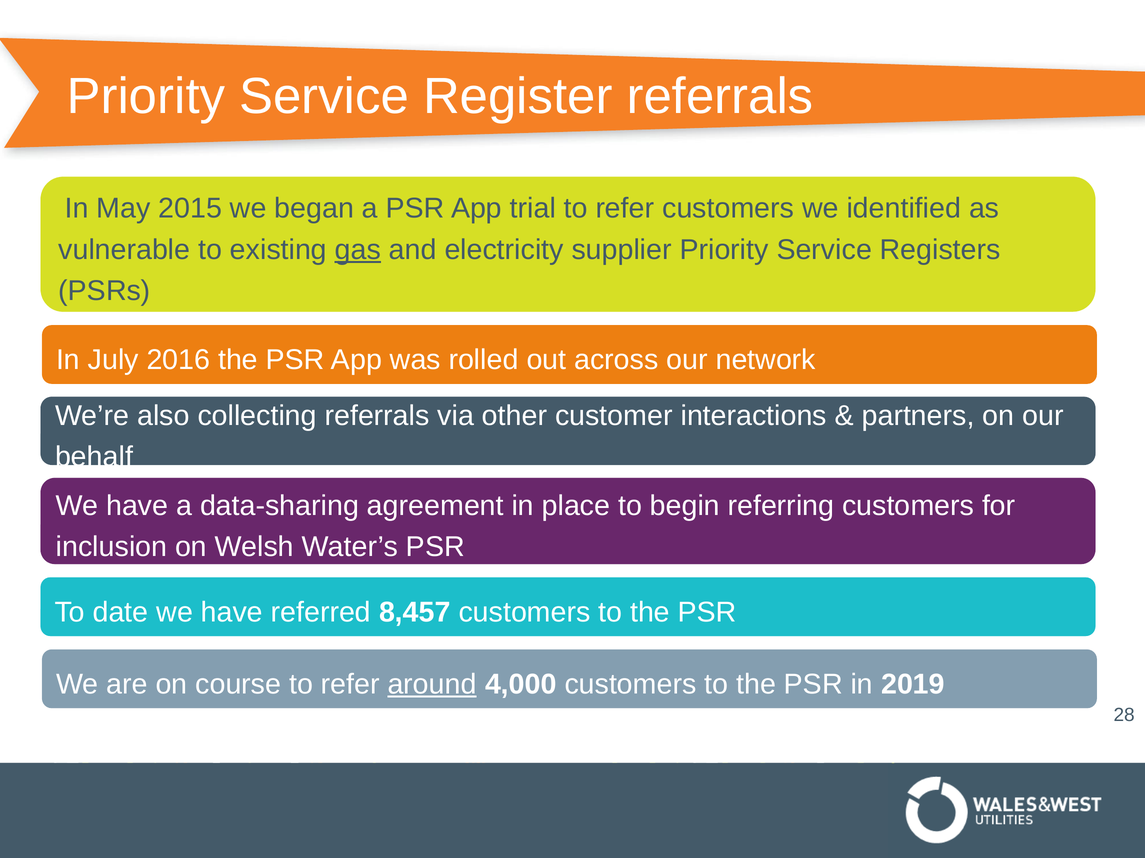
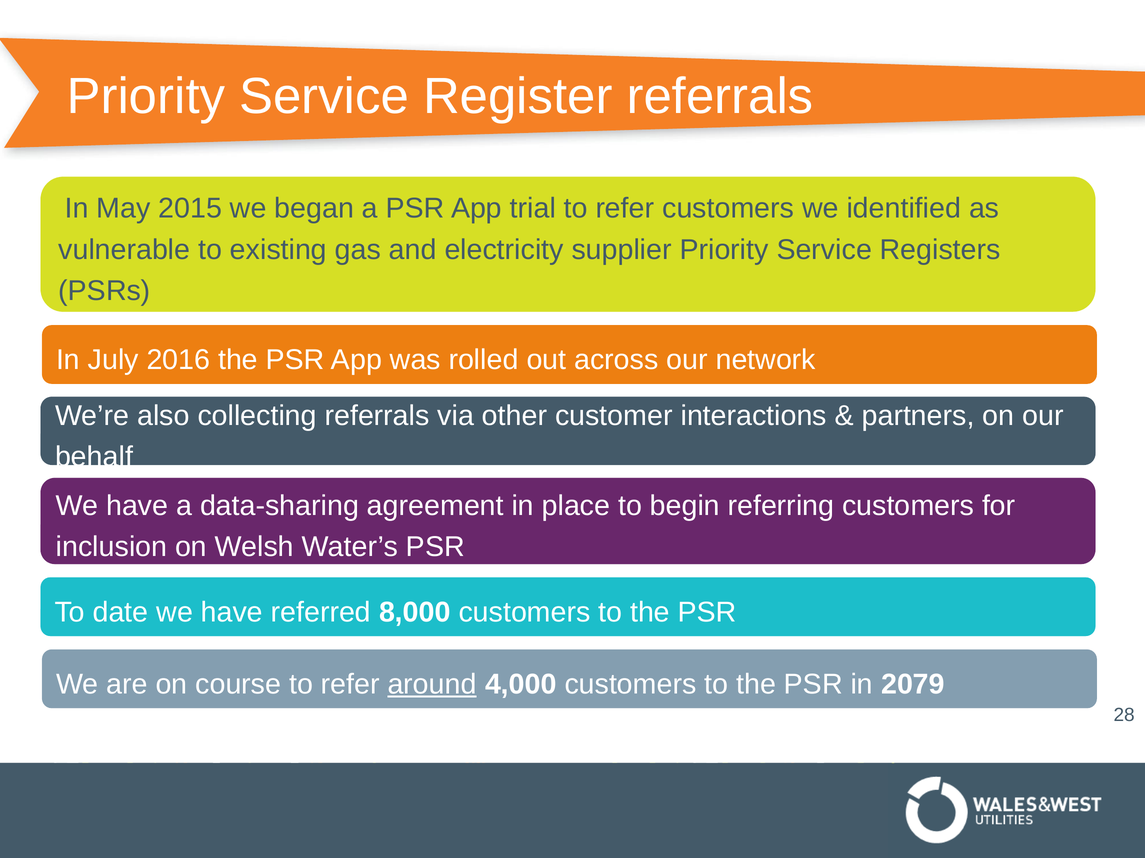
gas underline: present -> none (358, 250)
8,457: 8,457 -> 8,000 (415, 613)
2019: 2019 -> 2079 (913, 685)
